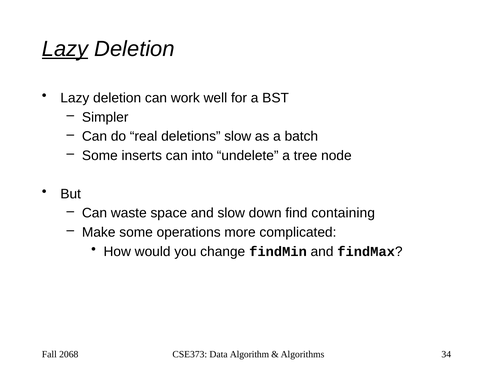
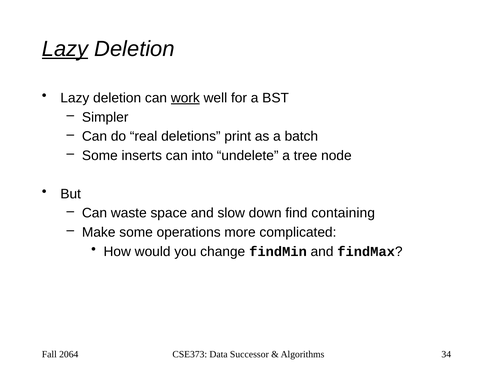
work underline: none -> present (185, 98)
deletions slow: slow -> print (238, 136)
2068: 2068 -> 2064 (69, 354)
Algorithm: Algorithm -> Successor (249, 354)
